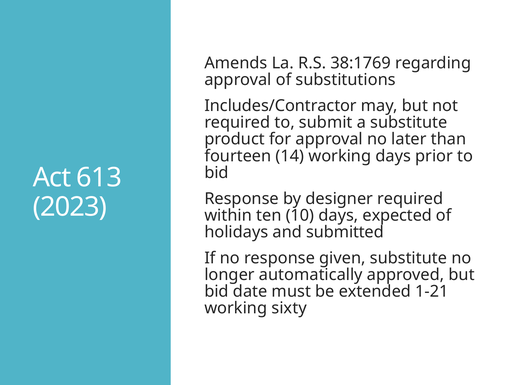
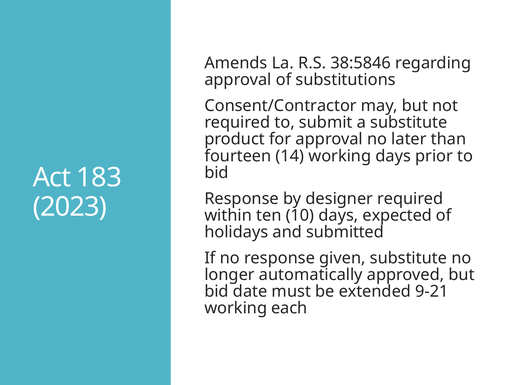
38:1769: 38:1769 -> 38:5846 (361, 63)
Includes/Contractor: Includes/Contractor -> Consent/Contractor (281, 106)
613: 613 -> 183 (99, 178)
1-21: 1-21 -> 9-21 (432, 291)
sixty: sixty -> each (289, 308)
